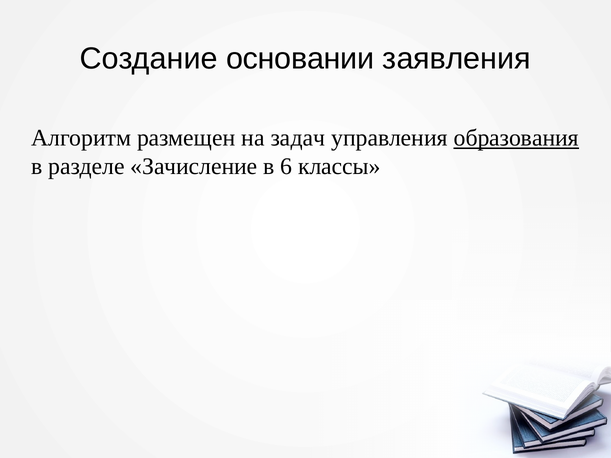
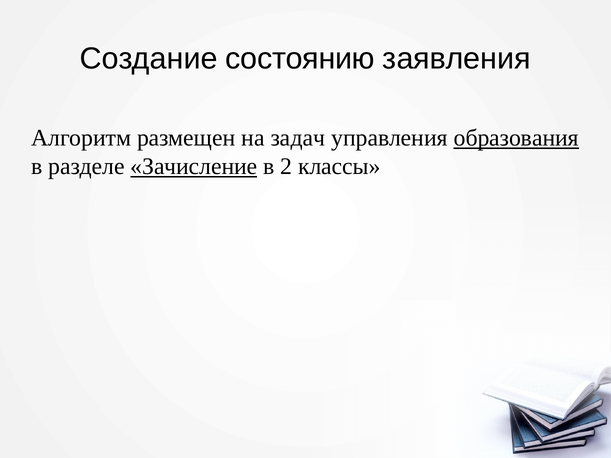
основании: основании -> состоянию (300, 59)
Зачисление underline: none -> present (194, 167)
6: 6 -> 2 (286, 167)
